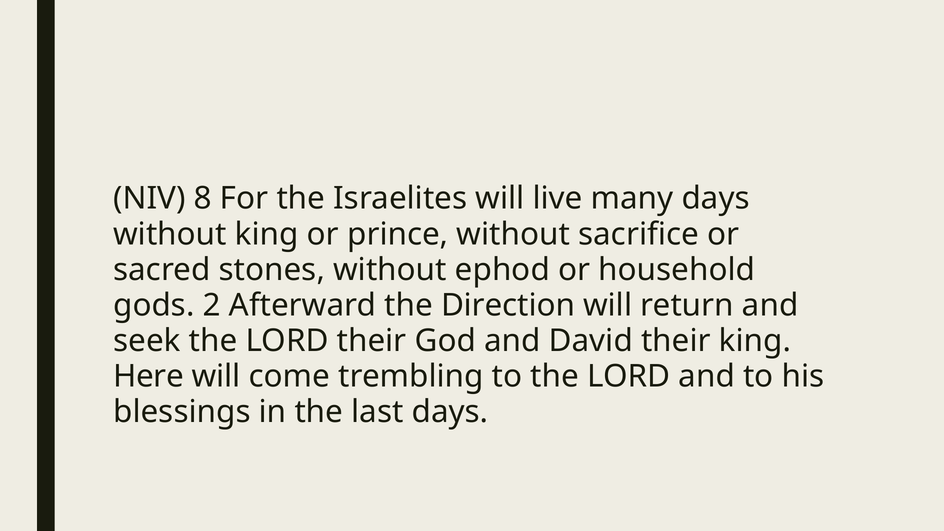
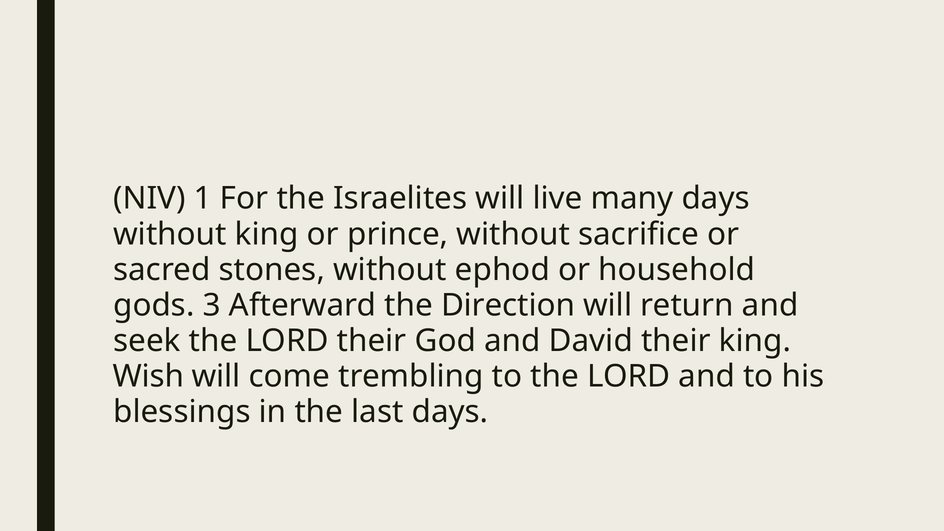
8: 8 -> 1 (203, 199)
2: 2 -> 3 (212, 305)
Here: Here -> Wish (148, 376)
